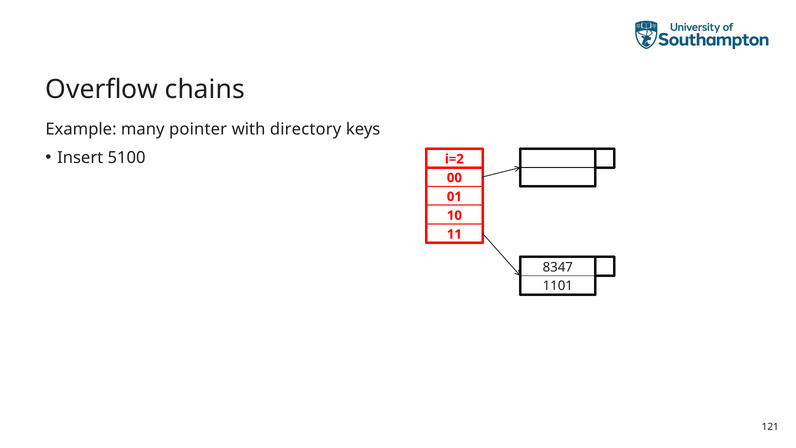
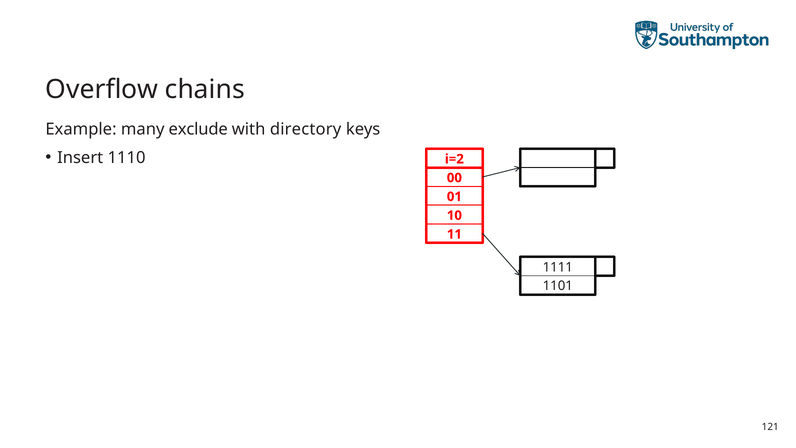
pointer: pointer -> exclude (198, 129)
5100: 5100 -> 1110 (127, 157)
8347: 8347 -> 1111 (558, 267)
